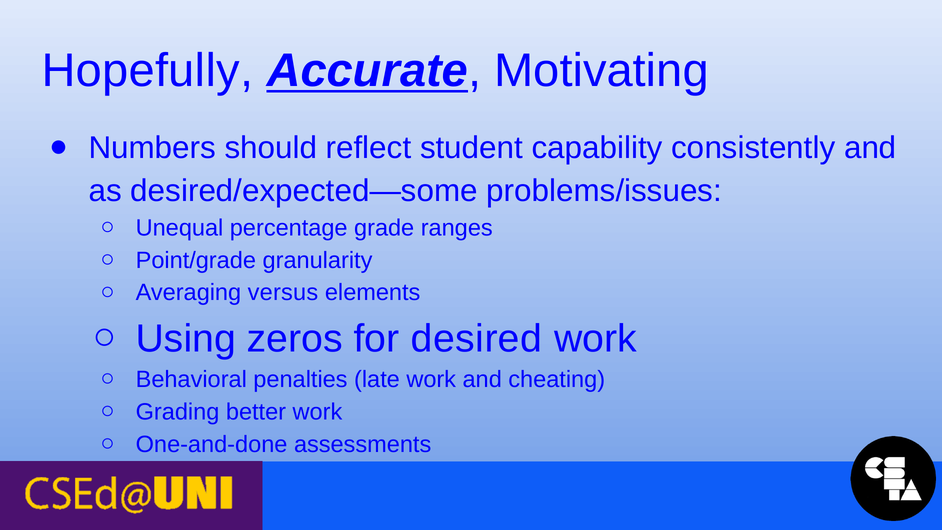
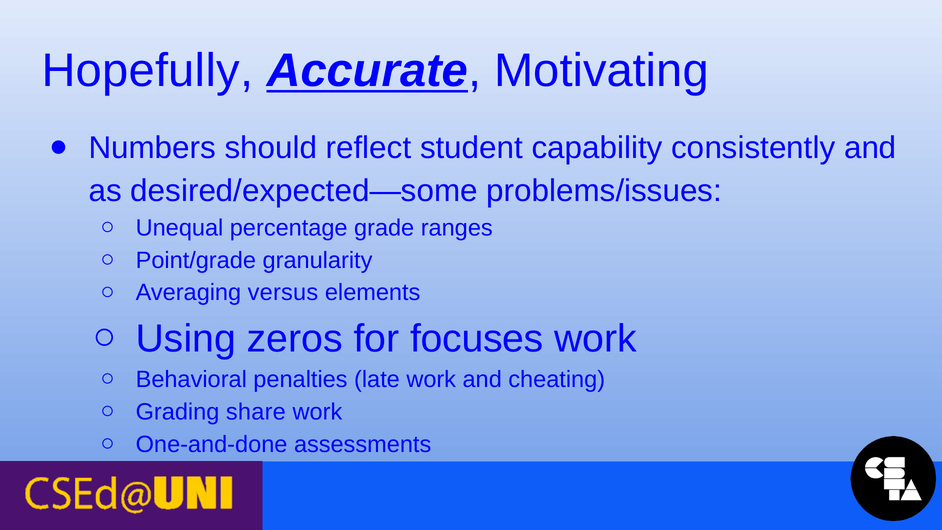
desired: desired -> focuses (477, 338)
better: better -> share (256, 412)
